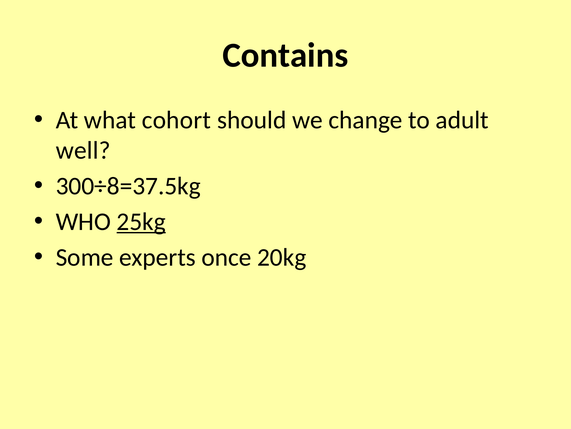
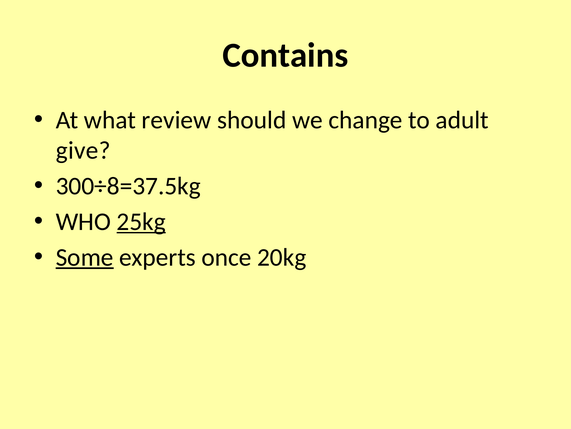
cohort: cohort -> review (176, 120)
well: well -> give (83, 150)
Some underline: none -> present (85, 257)
